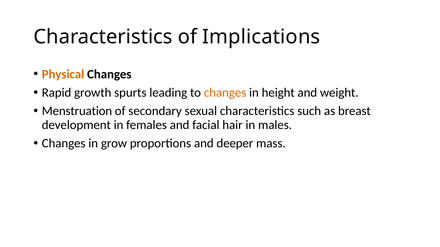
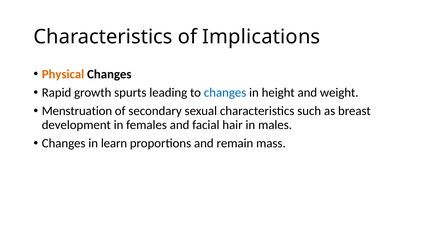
changes colour: orange -> blue (225, 93)
grow: grow -> learn (114, 144)
deeper: deeper -> remain (235, 144)
